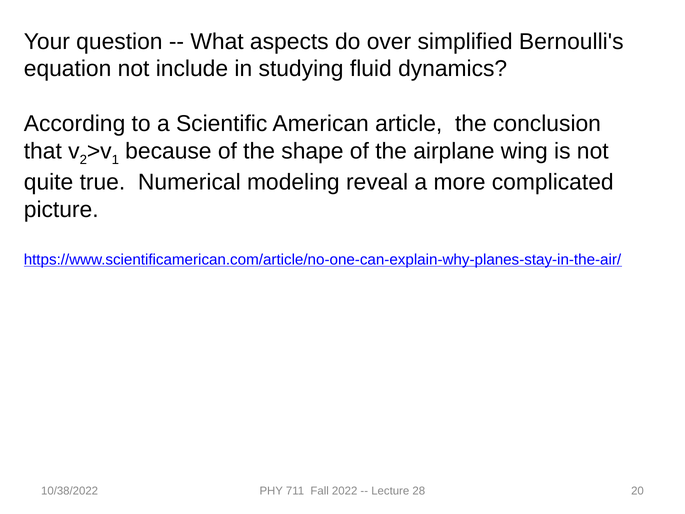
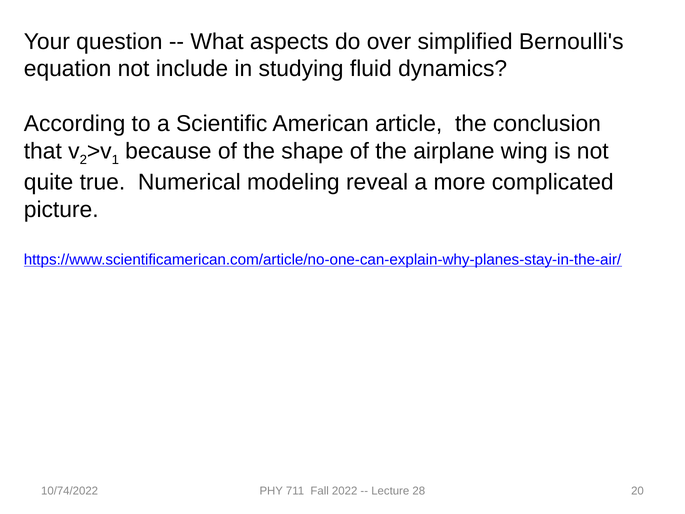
10/38/2022: 10/38/2022 -> 10/74/2022 (70, 491)
